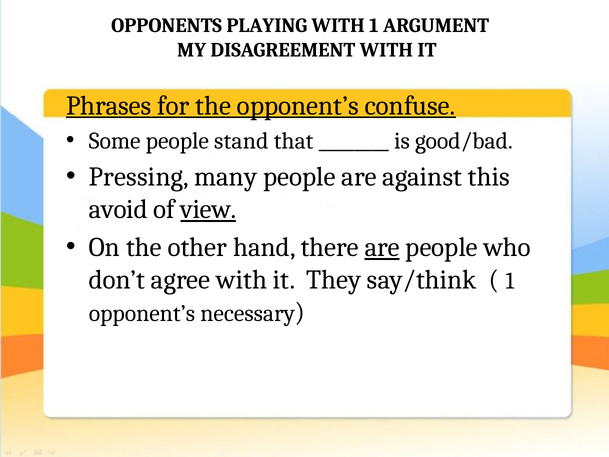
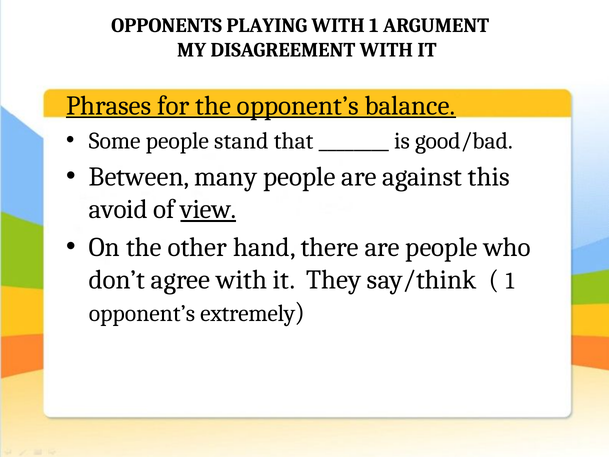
confuse: confuse -> balance (410, 106)
Pressing: Pressing -> Between (139, 177)
are underline: present -> none (382, 247)
necessary: necessary -> extremely (248, 313)
